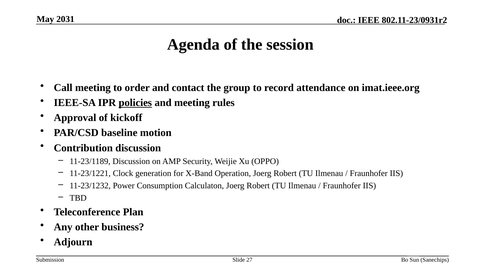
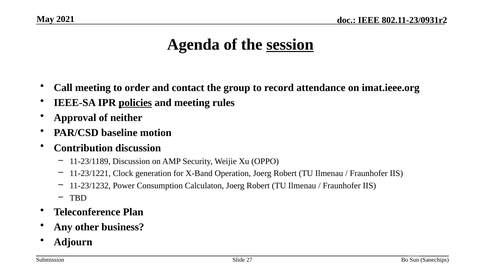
2031: 2031 -> 2021 (65, 19)
session underline: none -> present (290, 45)
kickoff: kickoff -> neither (126, 118)
